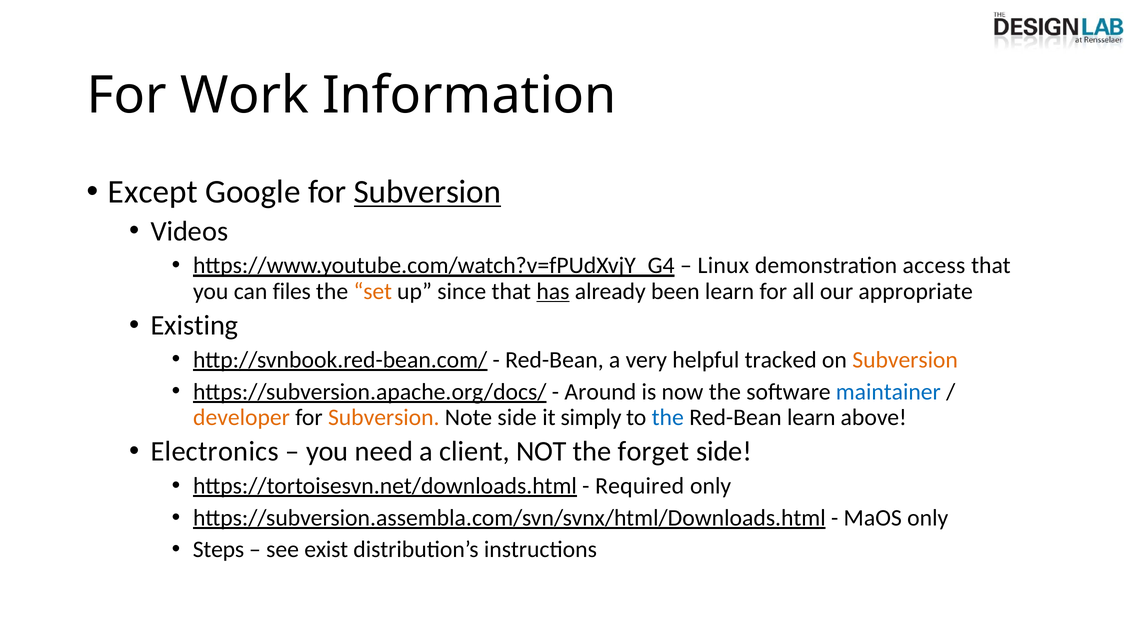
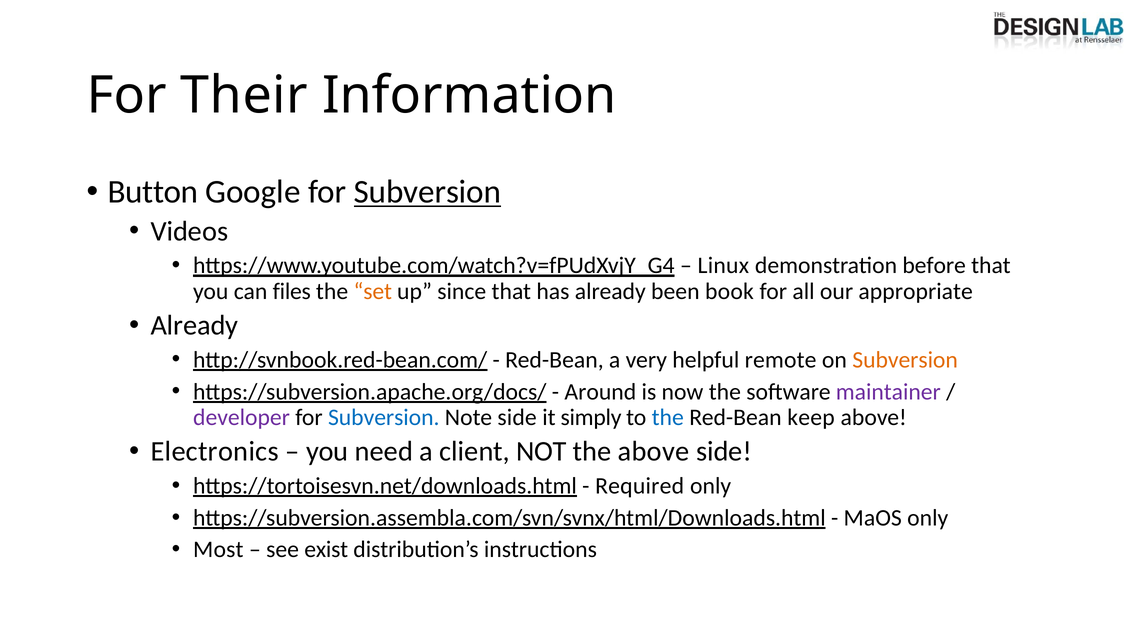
Work: Work -> Their (244, 95)
Except: Except -> Button (153, 192)
access: access -> before (934, 266)
has underline: present -> none (553, 291)
been learn: learn -> book (729, 291)
Existing: Existing -> Already (194, 325)
tracked: tracked -> remote (781, 360)
maintainer colour: blue -> purple (888, 392)
developer colour: orange -> purple (242, 417)
Subversion colour: orange -> blue (384, 417)
Red-Bean learn: learn -> keep (811, 417)
the forget: forget -> above (653, 451)
Steps: Steps -> Most (218, 550)
